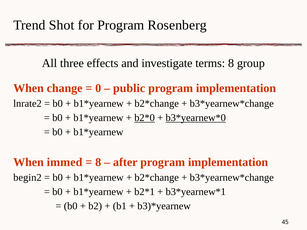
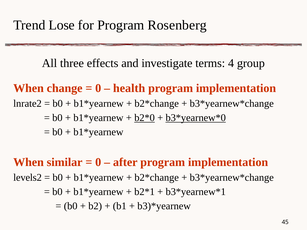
Shot: Shot -> Lose (62, 25)
terms 8: 8 -> 4 (231, 63)
public: public -> health (129, 88)
immed: immed -> similar (65, 162)
8: 8 -> 0 (98, 162)
begin2: begin2 -> levels2 (28, 178)
